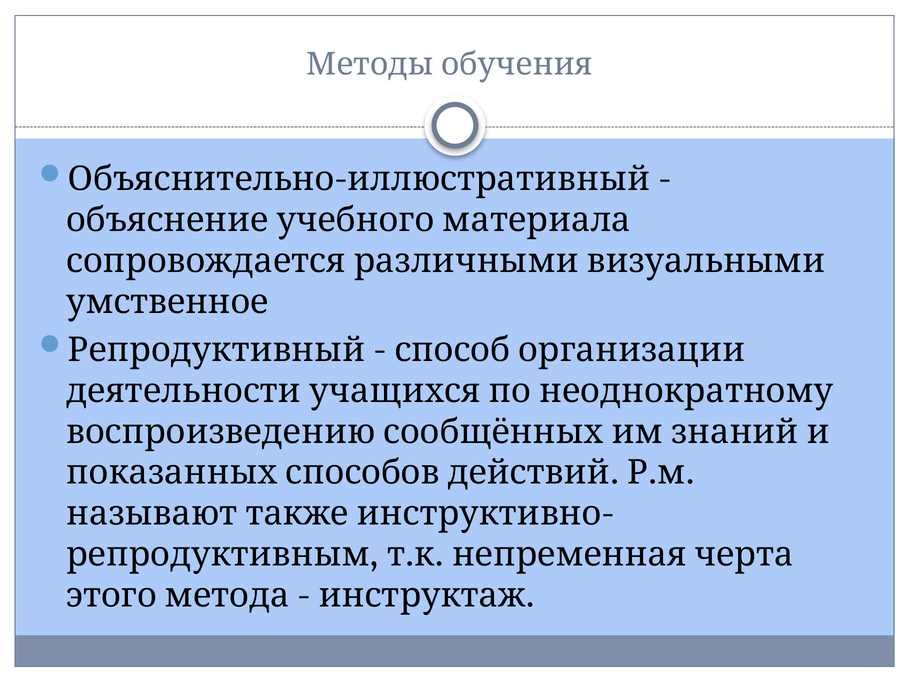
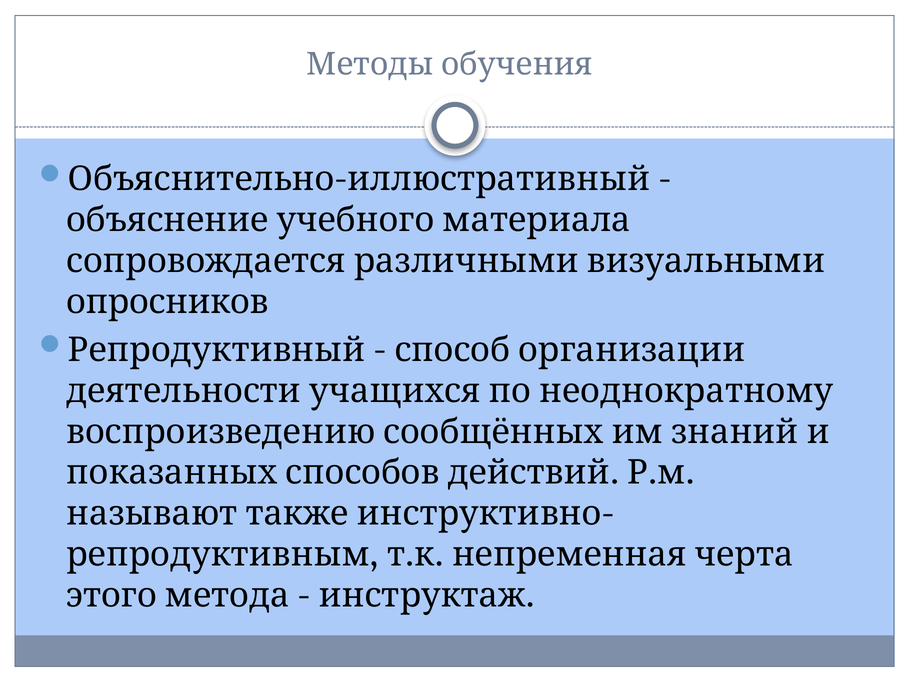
умственное: умственное -> опросников (167, 302)
